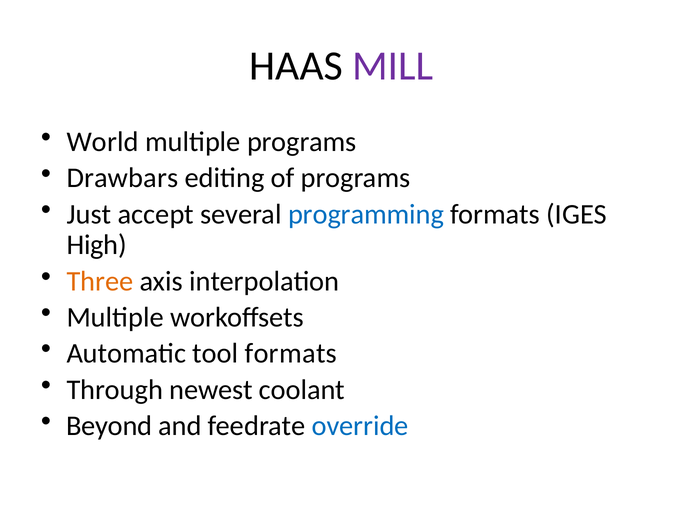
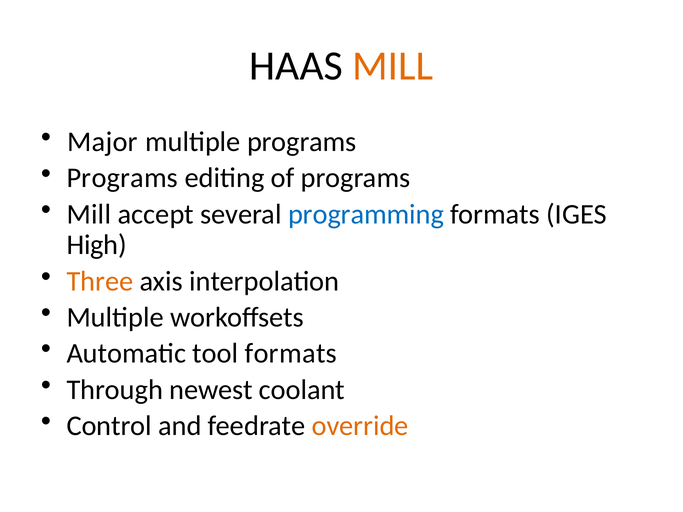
MILL colour: purple -> orange (393, 66)
World: World -> Major (102, 142)
Drawbars: Drawbars -> Programs (122, 178)
Just: Just -> Mill (89, 214)
Beyond: Beyond -> Control (109, 426)
override colour: blue -> orange (360, 426)
